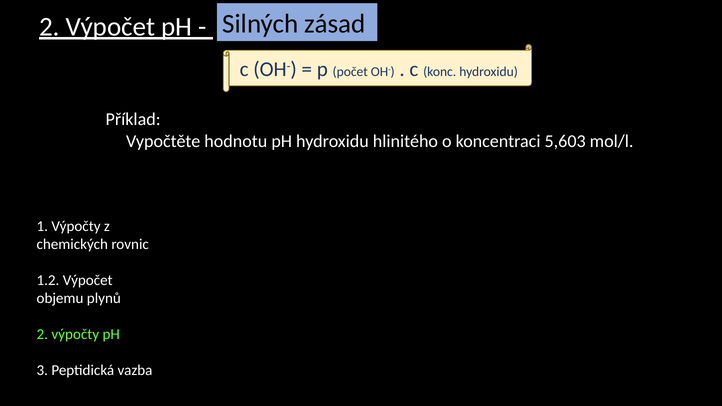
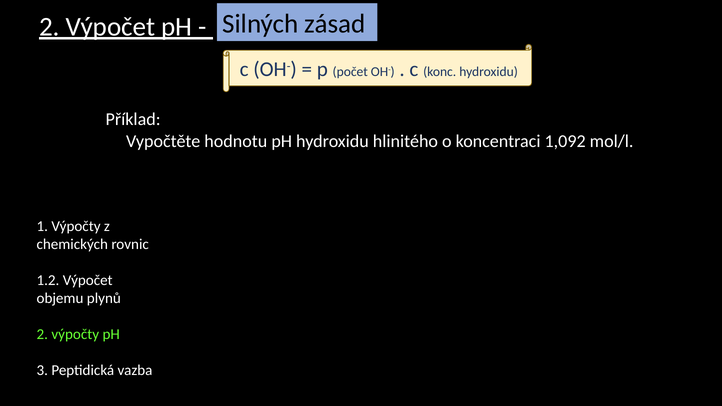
5,603: 5,603 -> 1,092 (565, 141)
